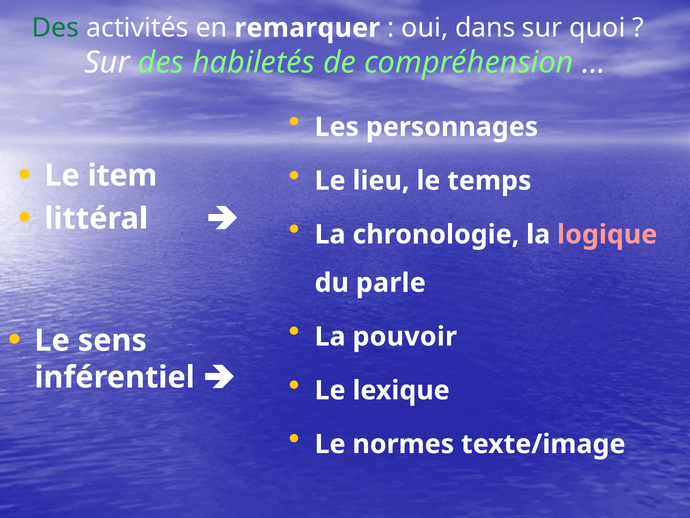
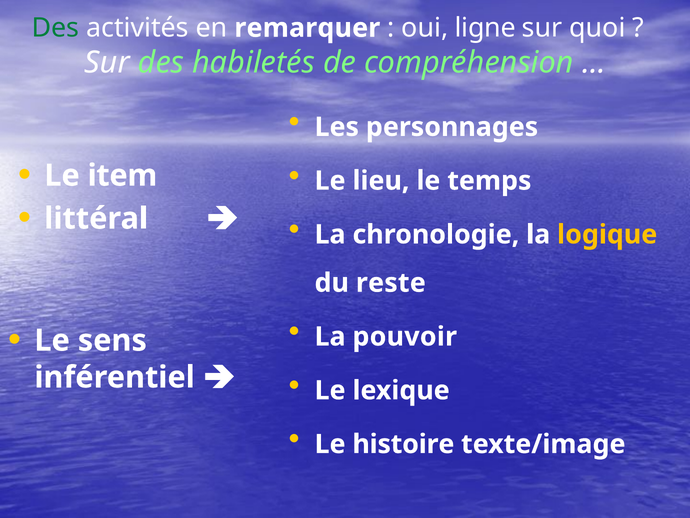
dans: dans -> ligne (485, 28)
logique colour: pink -> yellow (607, 234)
parle: parle -> reste (391, 283)
normes: normes -> histoire (403, 444)
